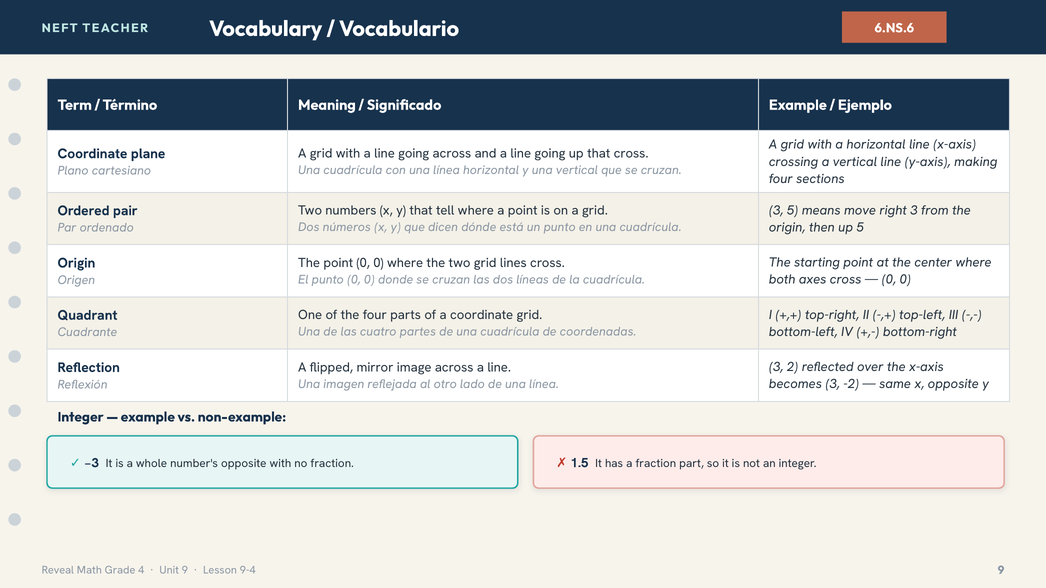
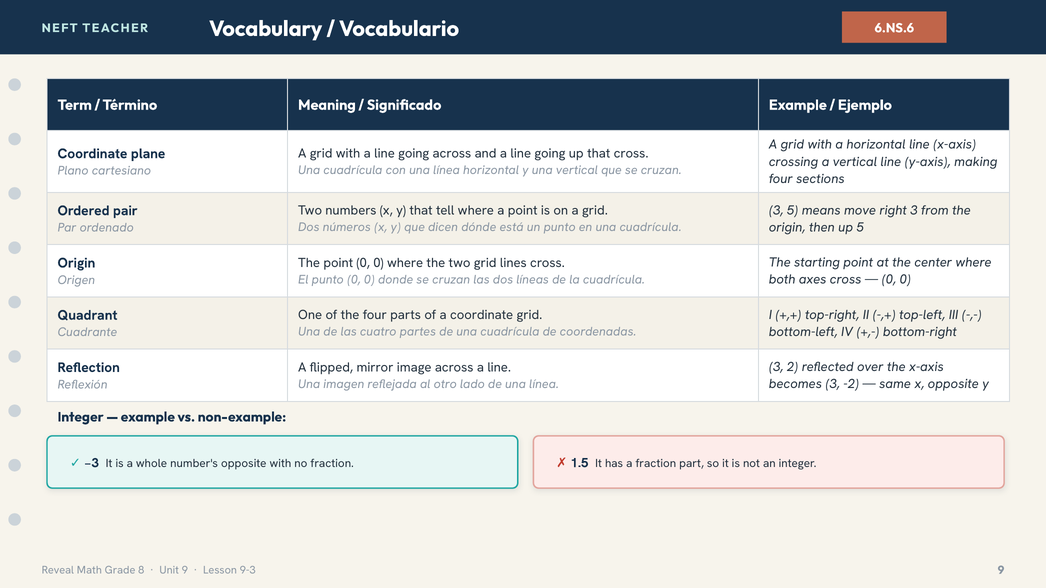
4: 4 -> 8 (141, 570)
9-4: 9-4 -> 9-3 (248, 570)
